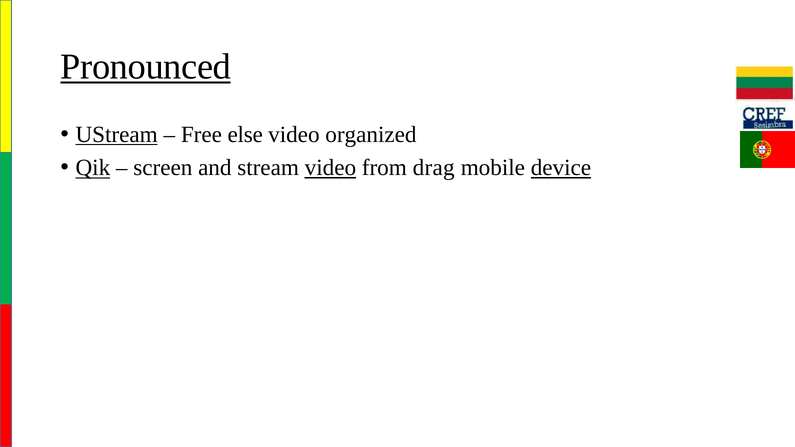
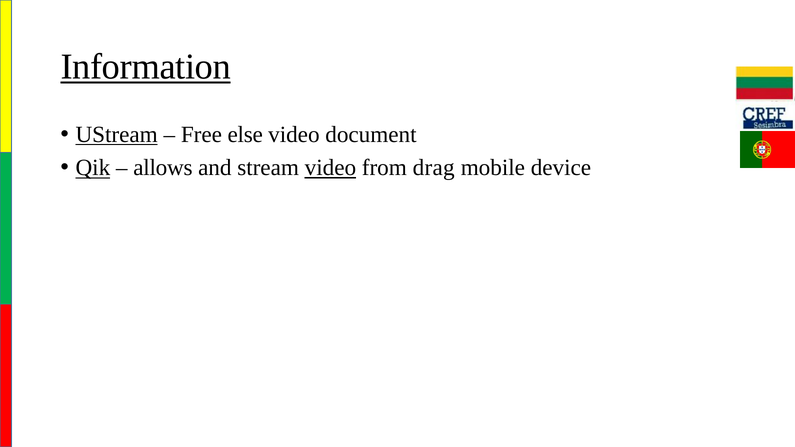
Pronounced: Pronounced -> Information (146, 67)
organized: organized -> document (371, 134)
screen: screen -> allows (163, 168)
device underline: present -> none (561, 168)
